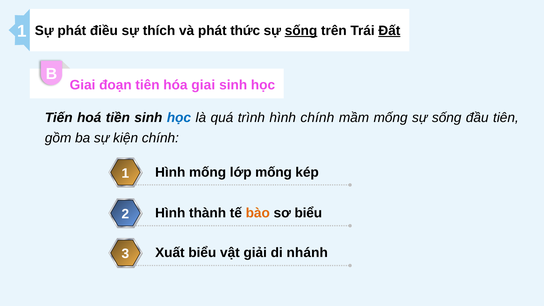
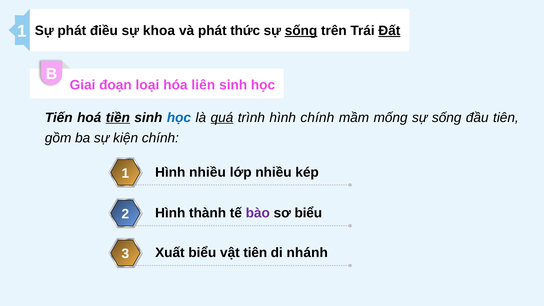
thích: thích -> khoa (159, 31)
đoạn tiên: tiên -> loại (147, 85)
hóa giai: giai -> liên (203, 85)
tiền underline: none -> present (118, 118)
quá underline: none -> present (222, 118)
Hình mống: mống -> nhiều (207, 172)
lớp mống: mống -> nhiều (273, 172)
bào colour: orange -> purple (258, 213)
vật giải: giải -> tiên (255, 253)
